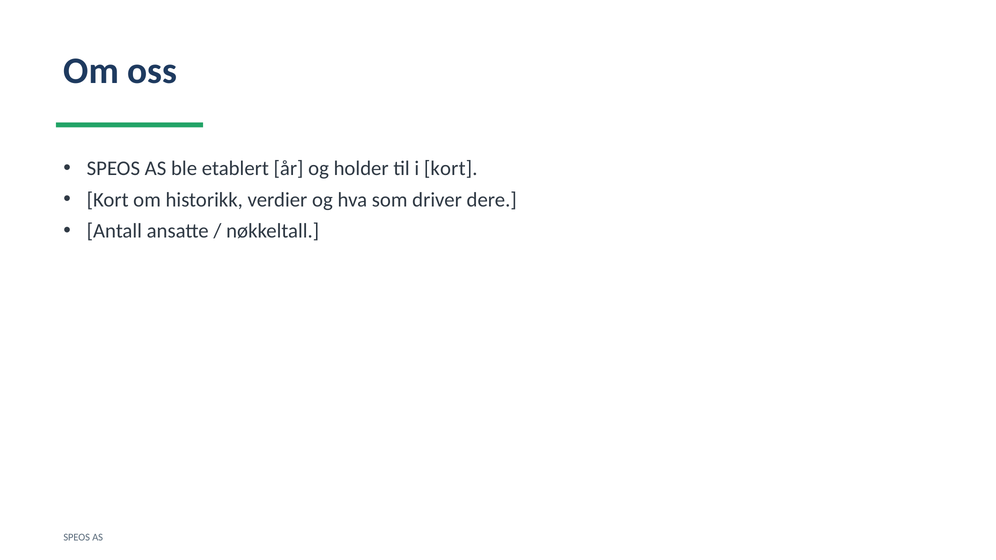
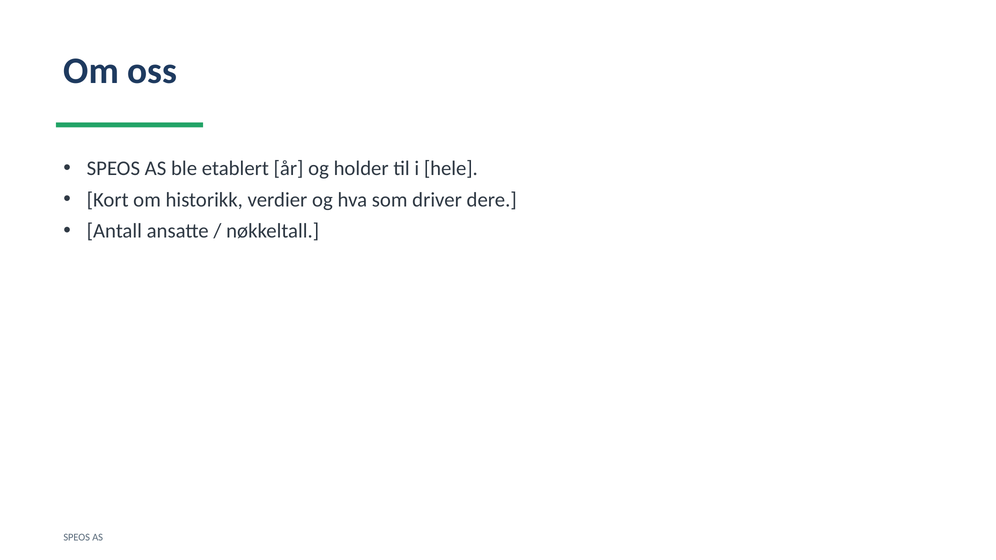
i kort: kort -> hele (451, 169)
